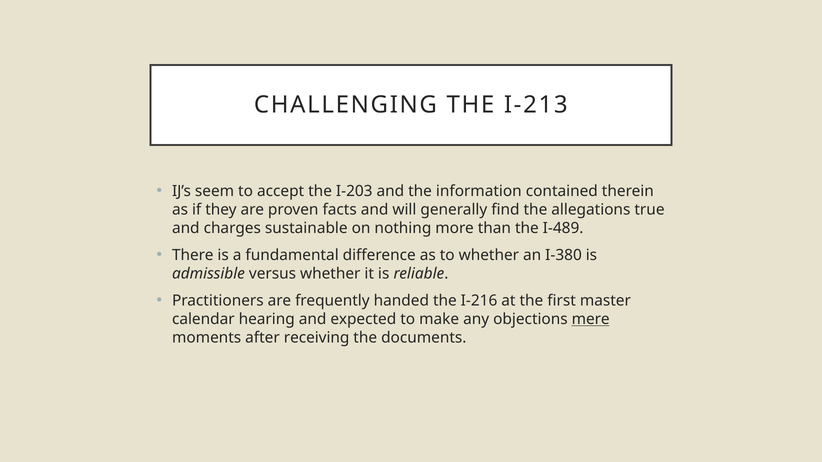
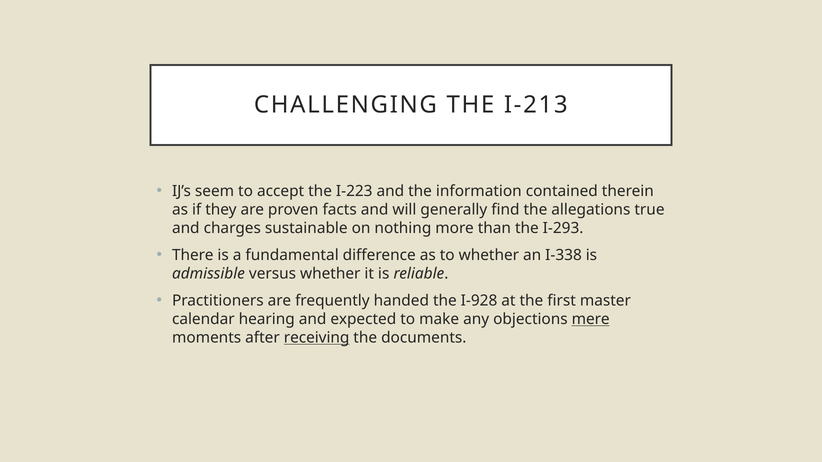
I-203: I-203 -> I-223 (354, 191)
I-489: I-489 -> I-293 (563, 228)
I-380: I-380 -> I-338 (564, 255)
I-216: I-216 -> I-928 (479, 301)
receiving underline: none -> present (317, 338)
